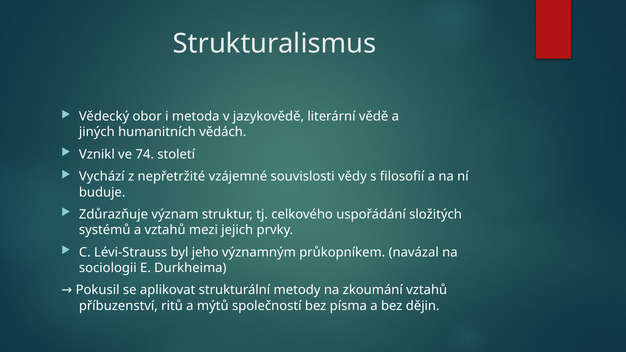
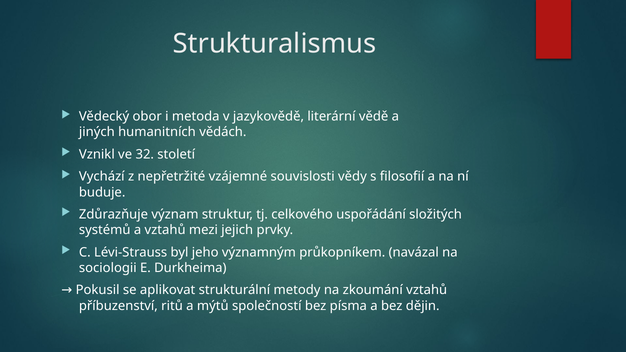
74: 74 -> 32 (145, 154)
